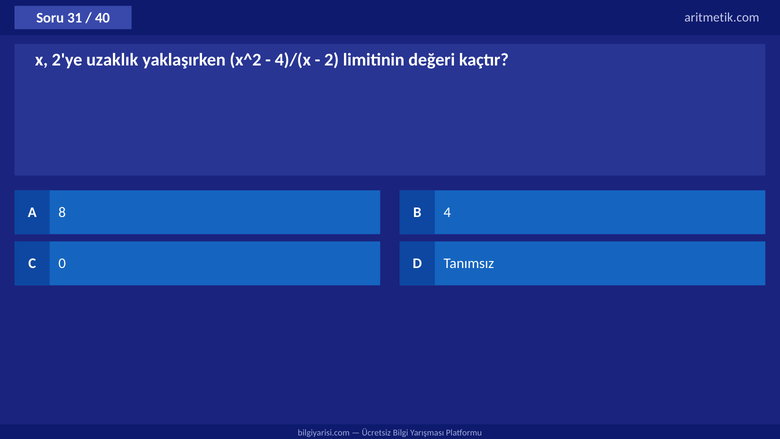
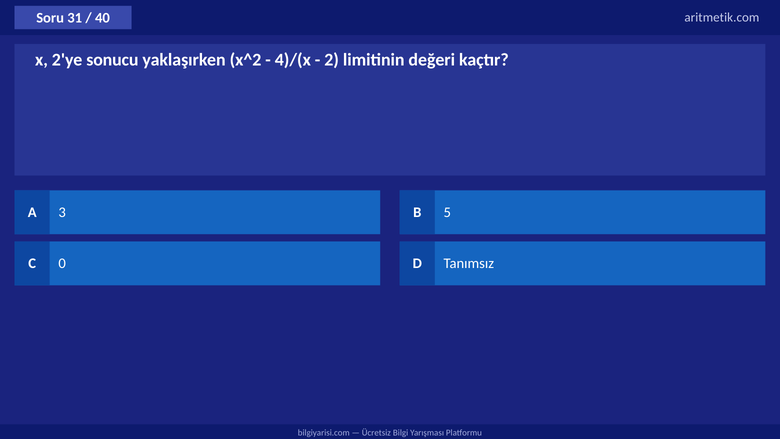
uzaklık: uzaklık -> sonucu (112, 60)
8: 8 -> 3 (62, 212)
4: 4 -> 5 (447, 212)
